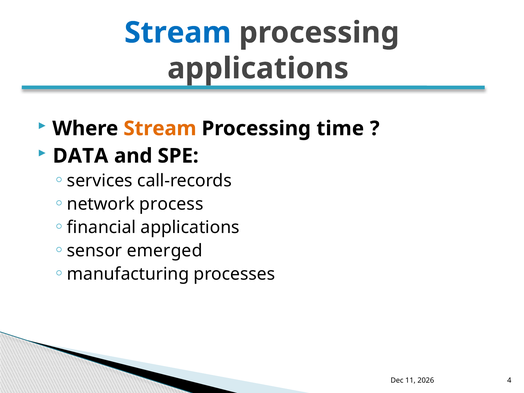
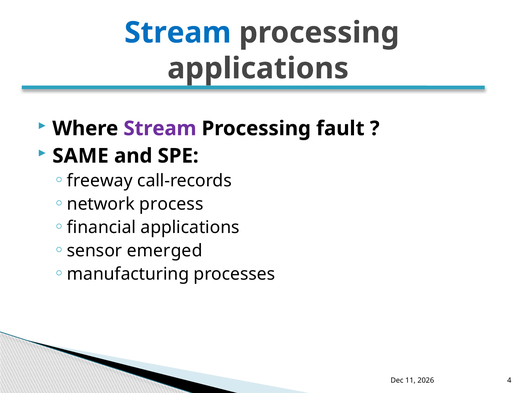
Stream colour: orange -> purple (160, 129)
time: time -> fault (340, 129)
DATA: DATA -> SAME (81, 156)
services: services -> freeway (100, 181)
